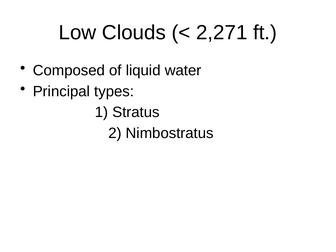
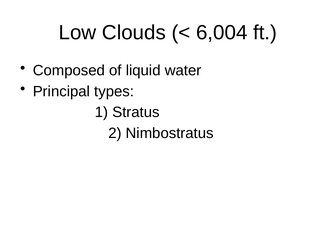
2,271: 2,271 -> 6,004 (222, 33)
